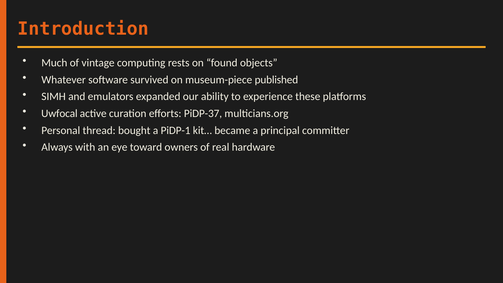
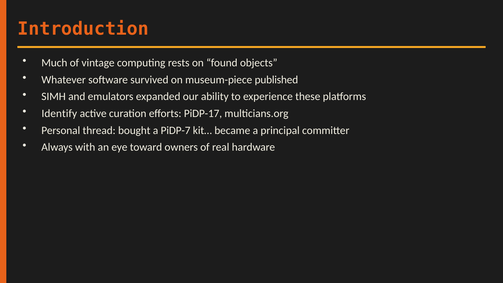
Uwfocal: Uwfocal -> Identify (59, 113)
PiDP-37: PiDP-37 -> PiDP-17 (203, 113)
PiDP-1: PiDP-1 -> PiDP-7 (176, 130)
